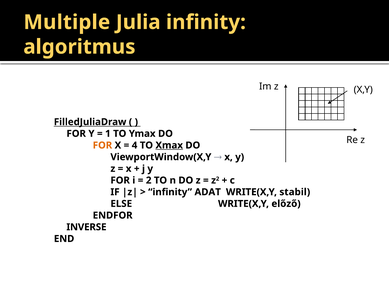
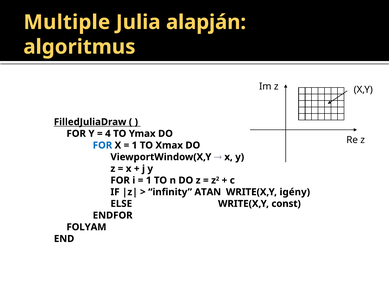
Julia infinity: infinity -> alapján (206, 22)
1: 1 -> 4 (108, 134)
FOR colour: orange -> blue (102, 145)
4: 4 -> 1 (135, 145)
Xmax underline: present -> none (169, 145)
2: 2 -> 1 (149, 180)
ADAT: ADAT -> ATAN (208, 192)
stabil: stabil -> igény (295, 192)
előző: előző -> const (286, 204)
INVERSE: INVERSE -> FOLYAM (86, 227)
